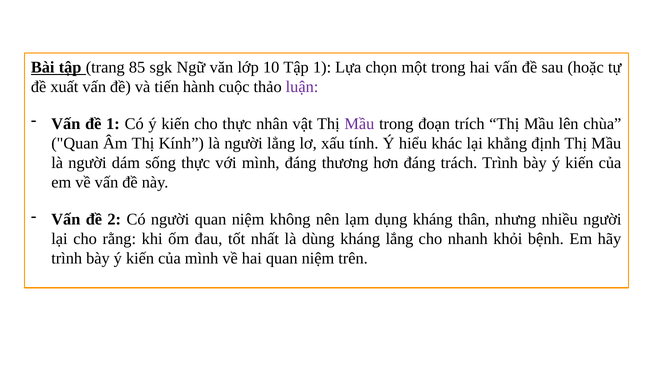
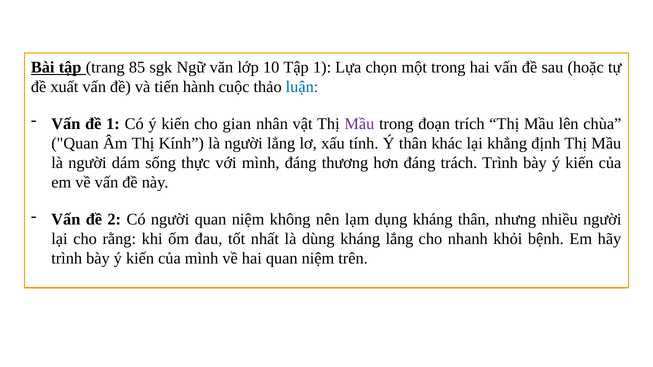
luận colour: purple -> blue (302, 87)
cho thực: thực -> gian (237, 124)
Ý hiểu: hiểu -> thân (413, 143)
